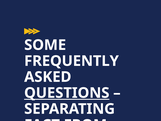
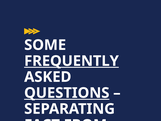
FREQUENTLY underline: none -> present (72, 61)
